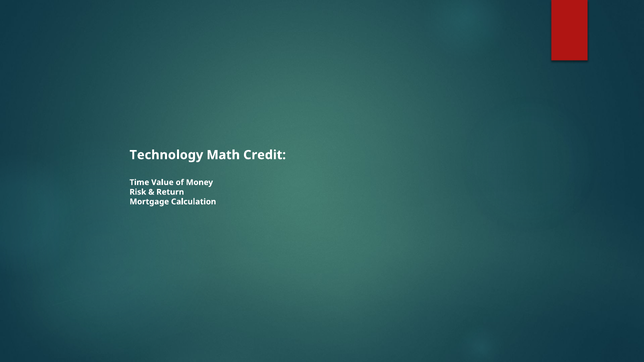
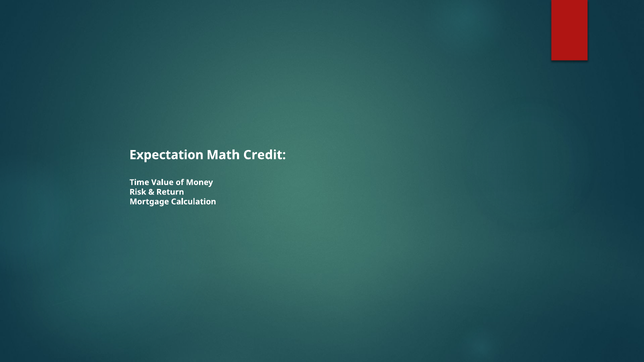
Technology: Technology -> Expectation (166, 155)
